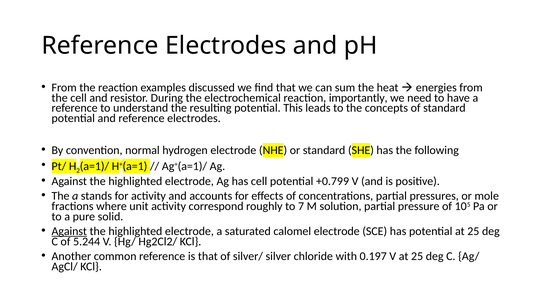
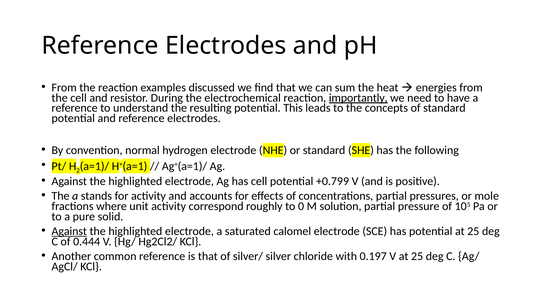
importantly underline: none -> present (358, 98)
7: 7 -> 0 (301, 207)
5.244: 5.244 -> 0.444 (87, 242)
